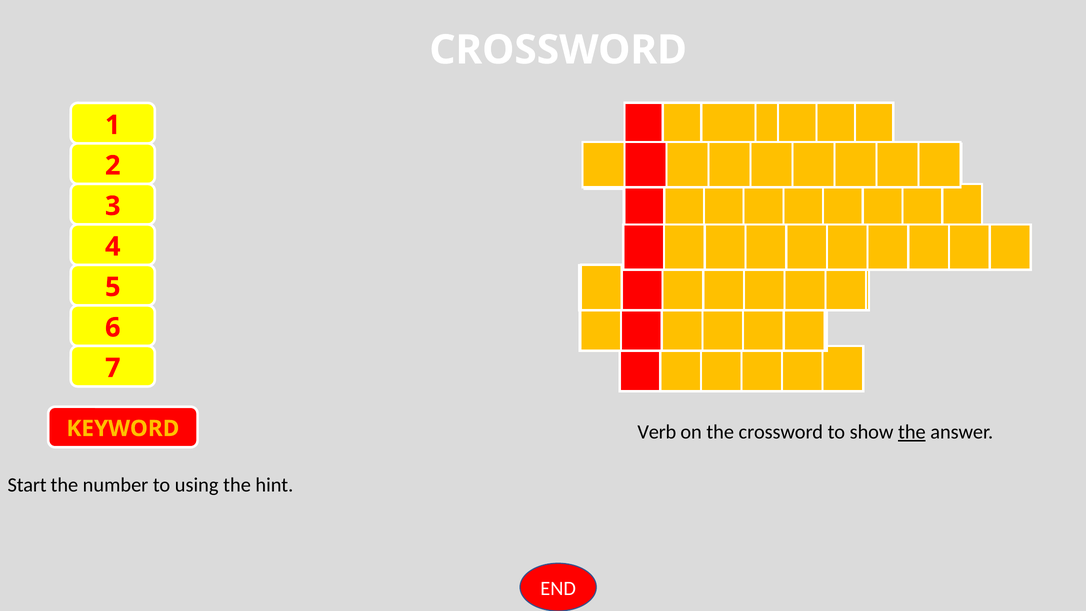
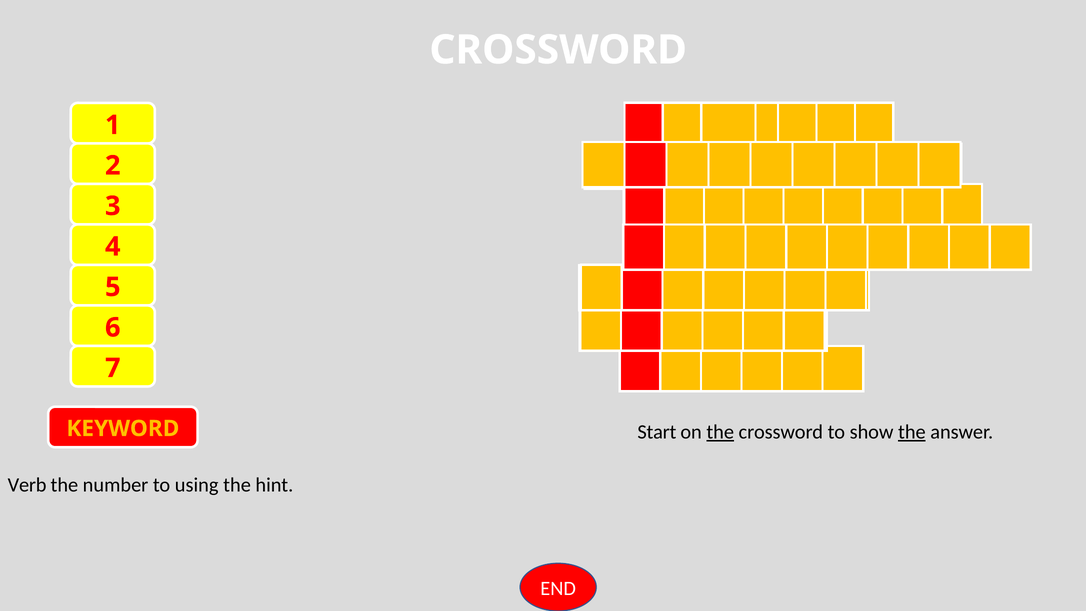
Verb: Verb -> Start (657, 432)
the underline: none -> present (720, 432)
Start: Start -> Verb (27, 485)
